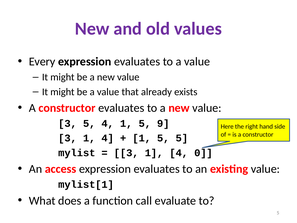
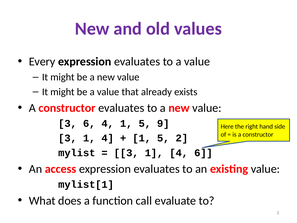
3 5: 5 -> 6 (89, 123)
5 5: 5 -> 2 (182, 138)
4 0: 0 -> 6 (204, 153)
